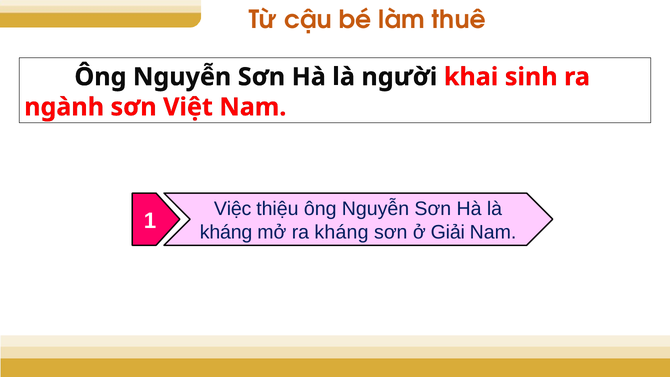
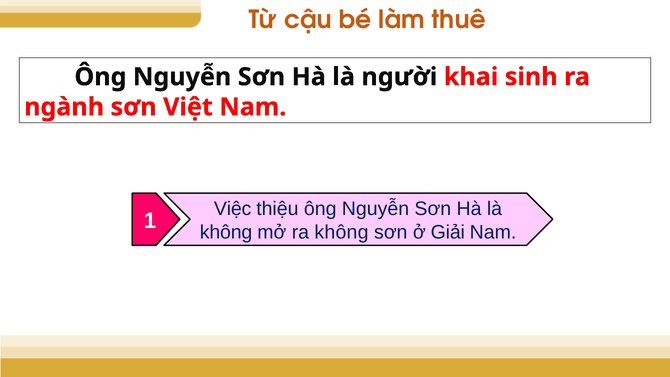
kháng: kháng -> không (226, 232)
ra kháng: kháng -> không (342, 232)
